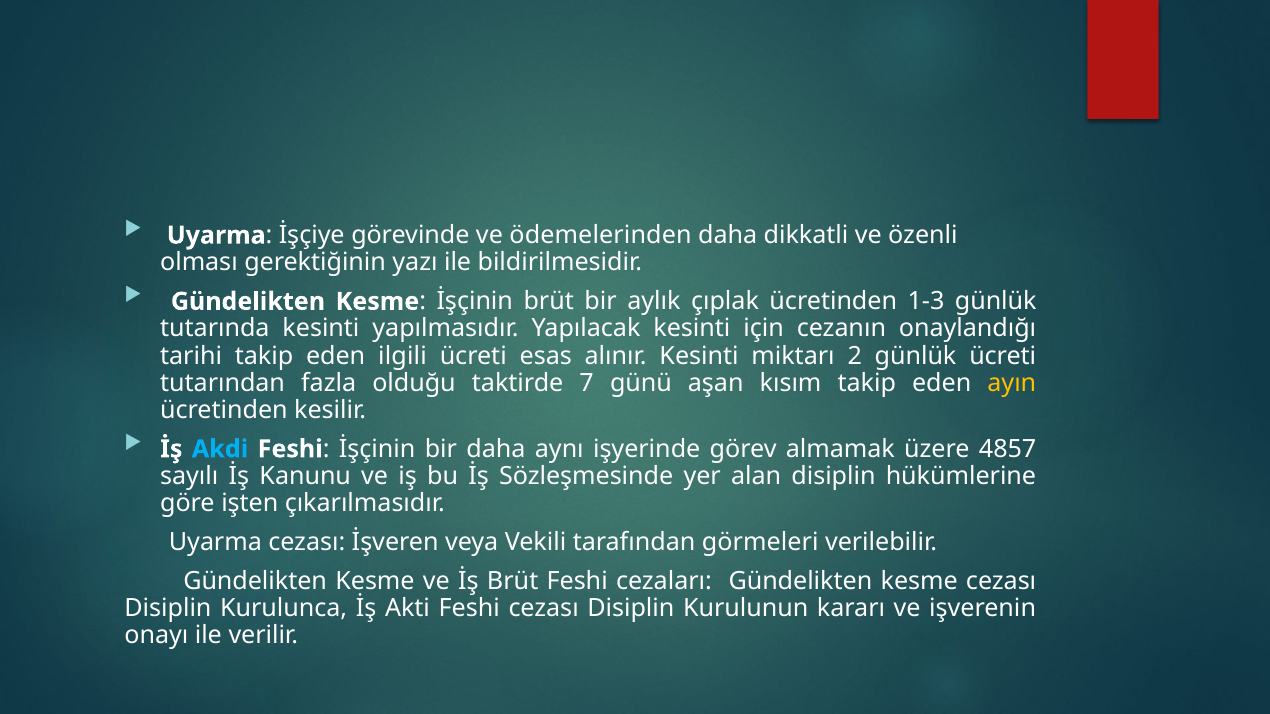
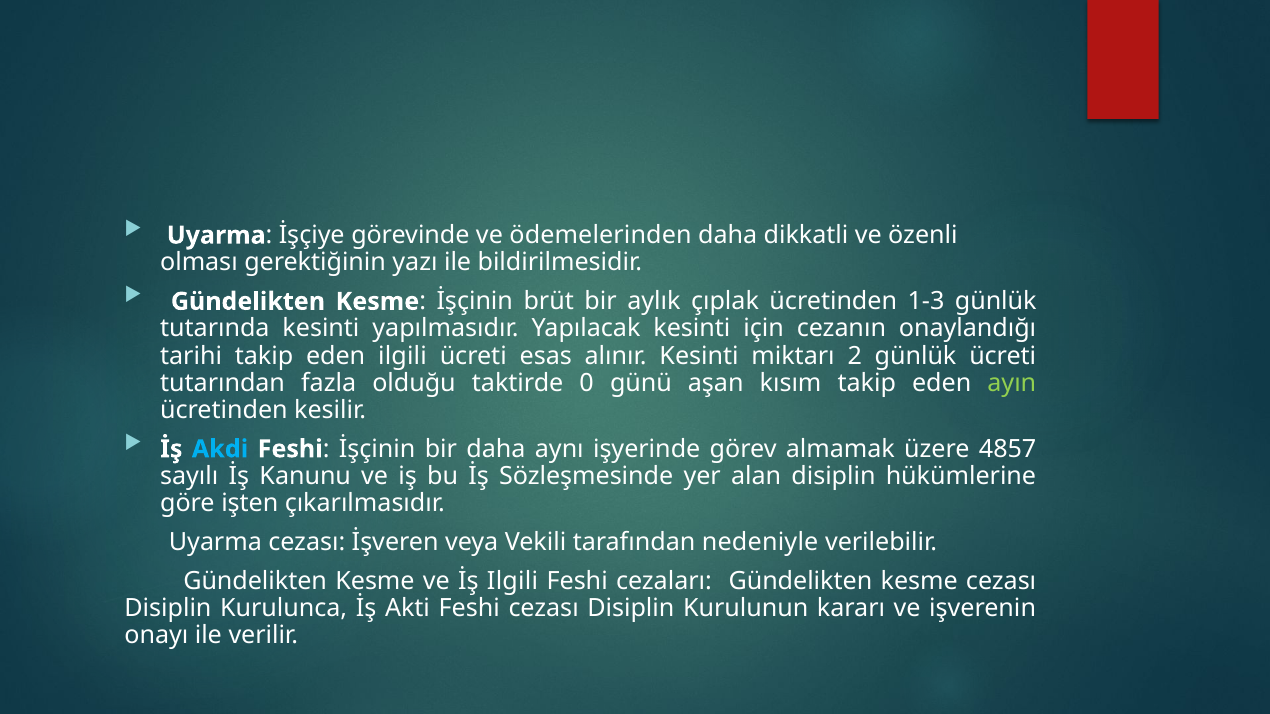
7: 7 -> 0 (587, 383)
ayın colour: yellow -> light green (1012, 383)
görmeleri: görmeleri -> nedeniyle (760, 543)
İş Brüt: Brüt -> Ilgili (513, 582)
